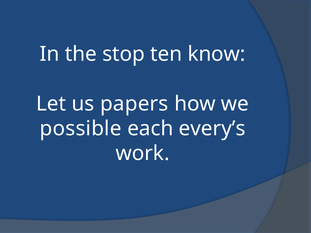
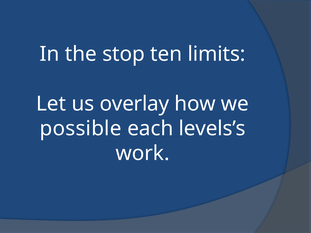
know: know -> limits (216, 54)
papers: papers -> overlay (134, 104)
every’s: every’s -> levels’s (212, 129)
